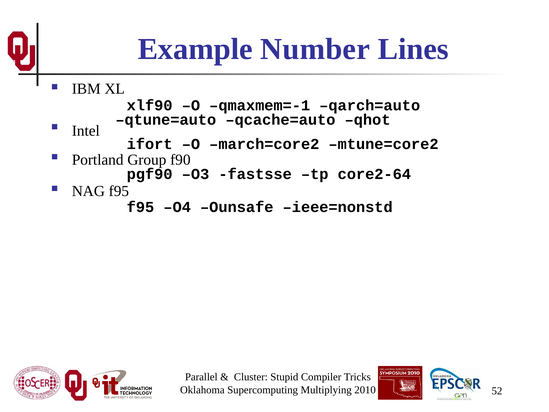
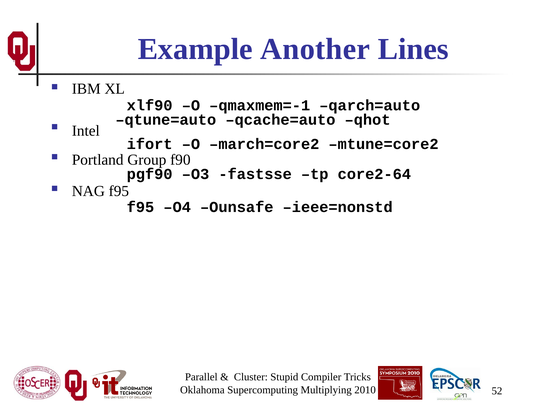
Number: Number -> Another (315, 49)
